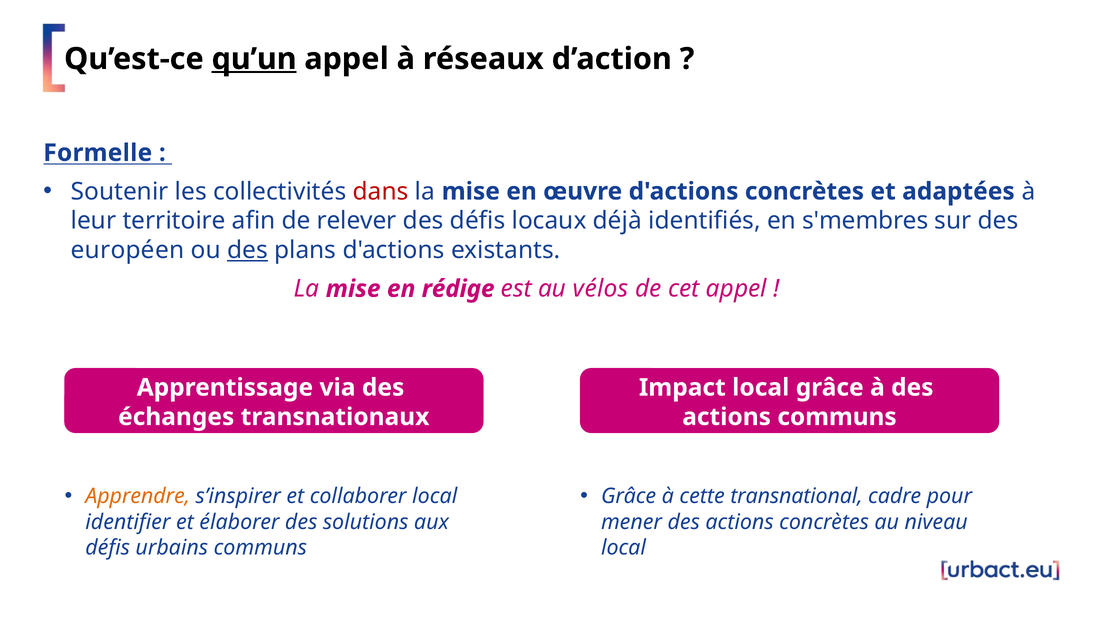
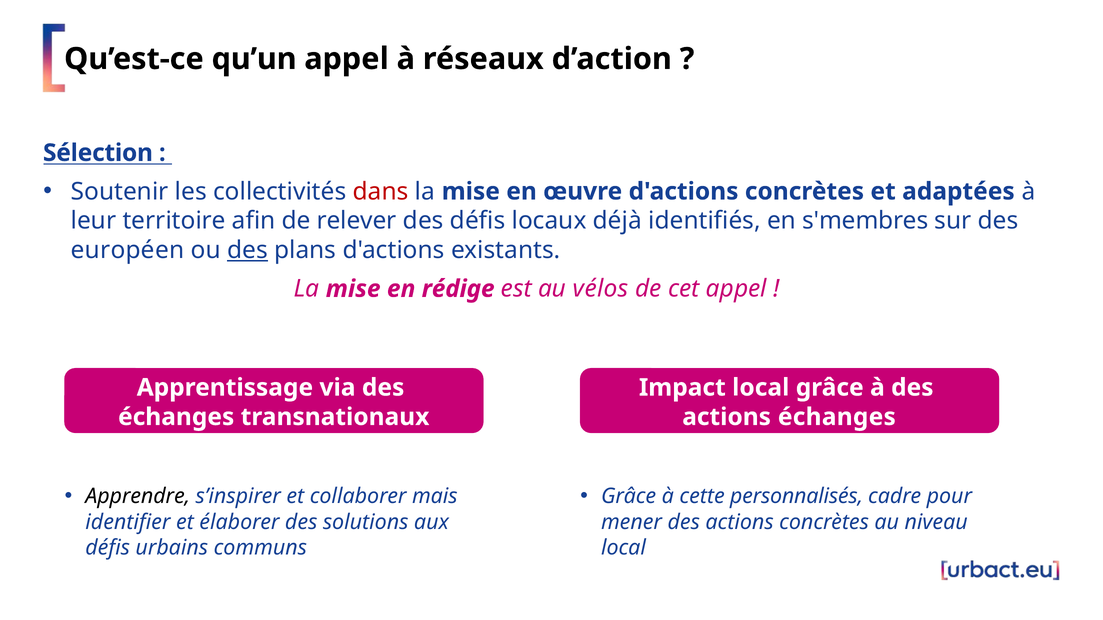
qu’un underline: present -> none (254, 59)
Formelle: Formelle -> Sélection (98, 153)
actions communs: communs -> échanges (837, 417)
Apprendre colour: orange -> black (138, 497)
collaborer local: local -> mais (435, 497)
transnational: transnational -> personnalisés (797, 497)
